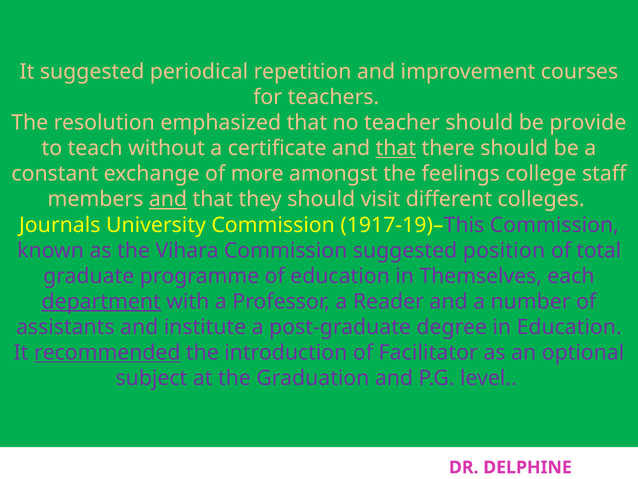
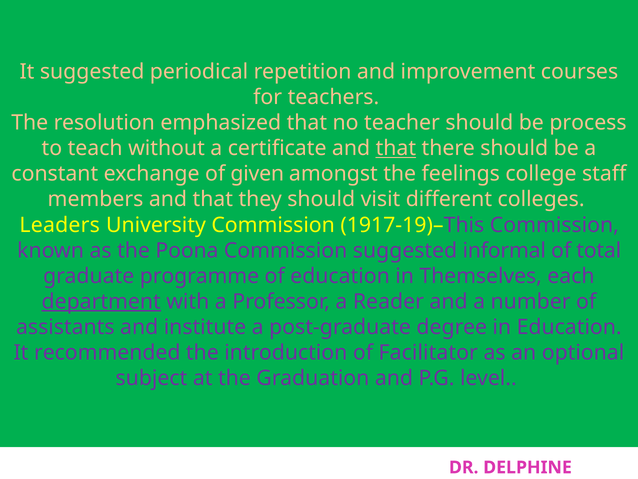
provide: provide -> process (588, 123)
more: more -> given (257, 174)
and underline: present -> none (168, 199)
Journals: Journals -> Leaders (60, 225)
Vihara: Vihara -> Poona (187, 250)
position: position -> informal (504, 250)
recommended underline: present -> none (107, 352)
